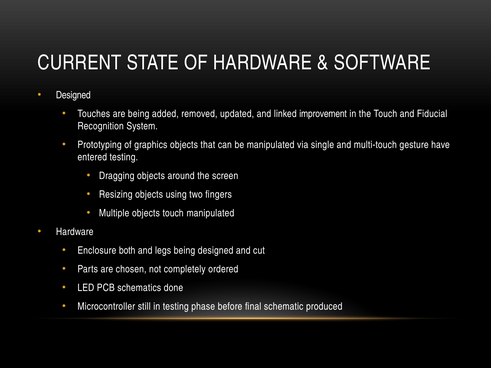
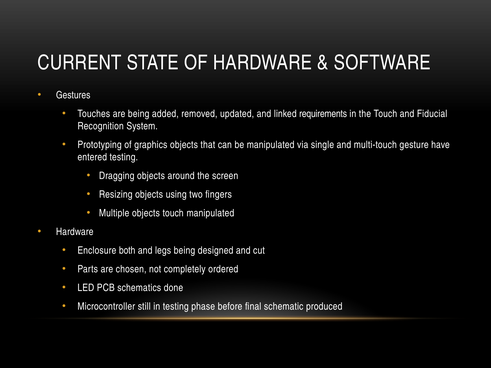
Designed: Designed -> Gestures (73, 95)
improvement: improvement -> requirements (323, 114)
